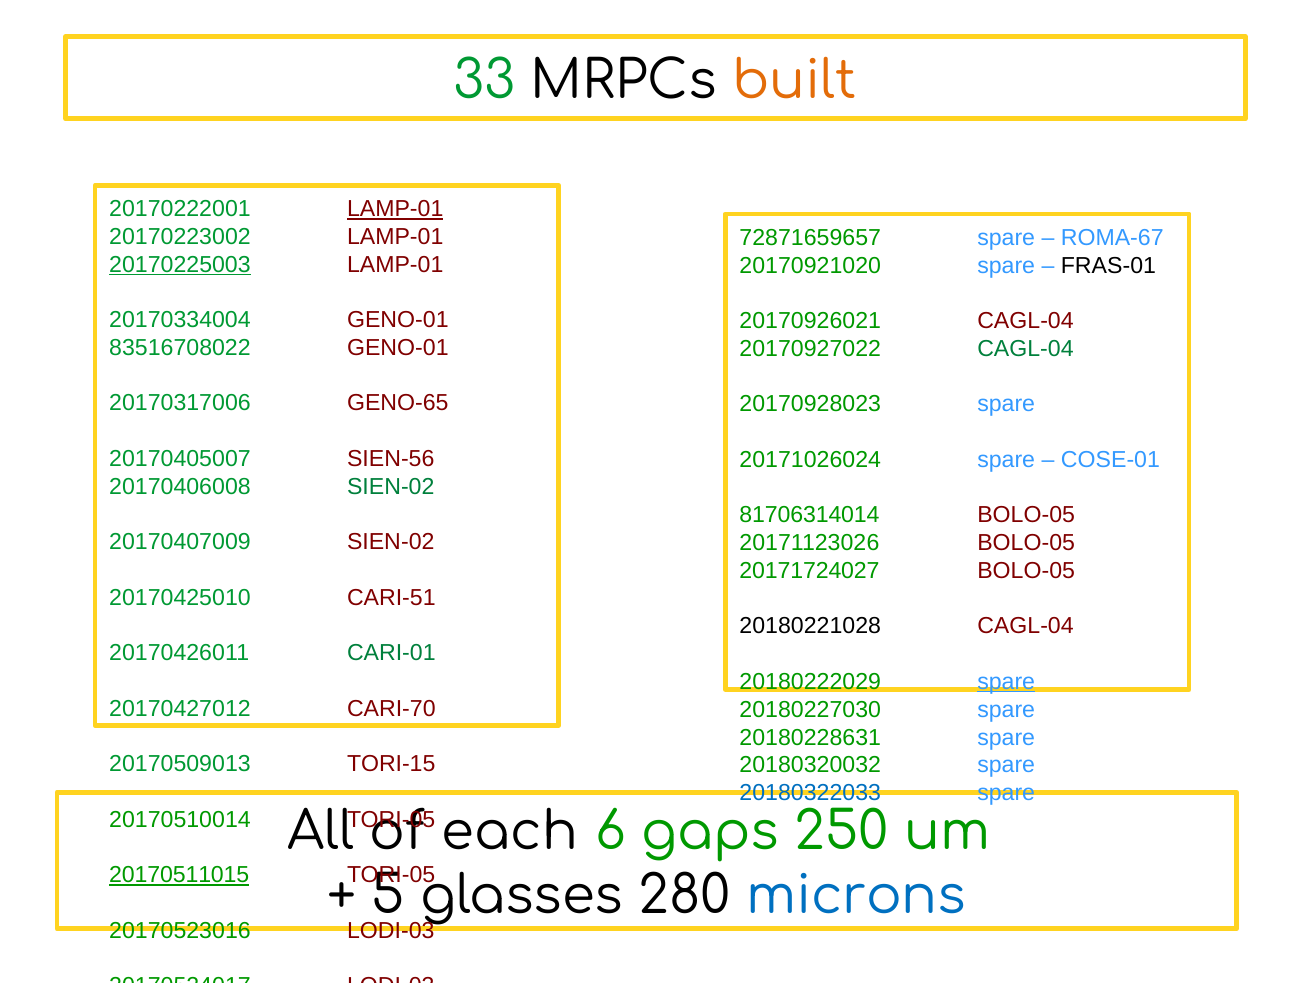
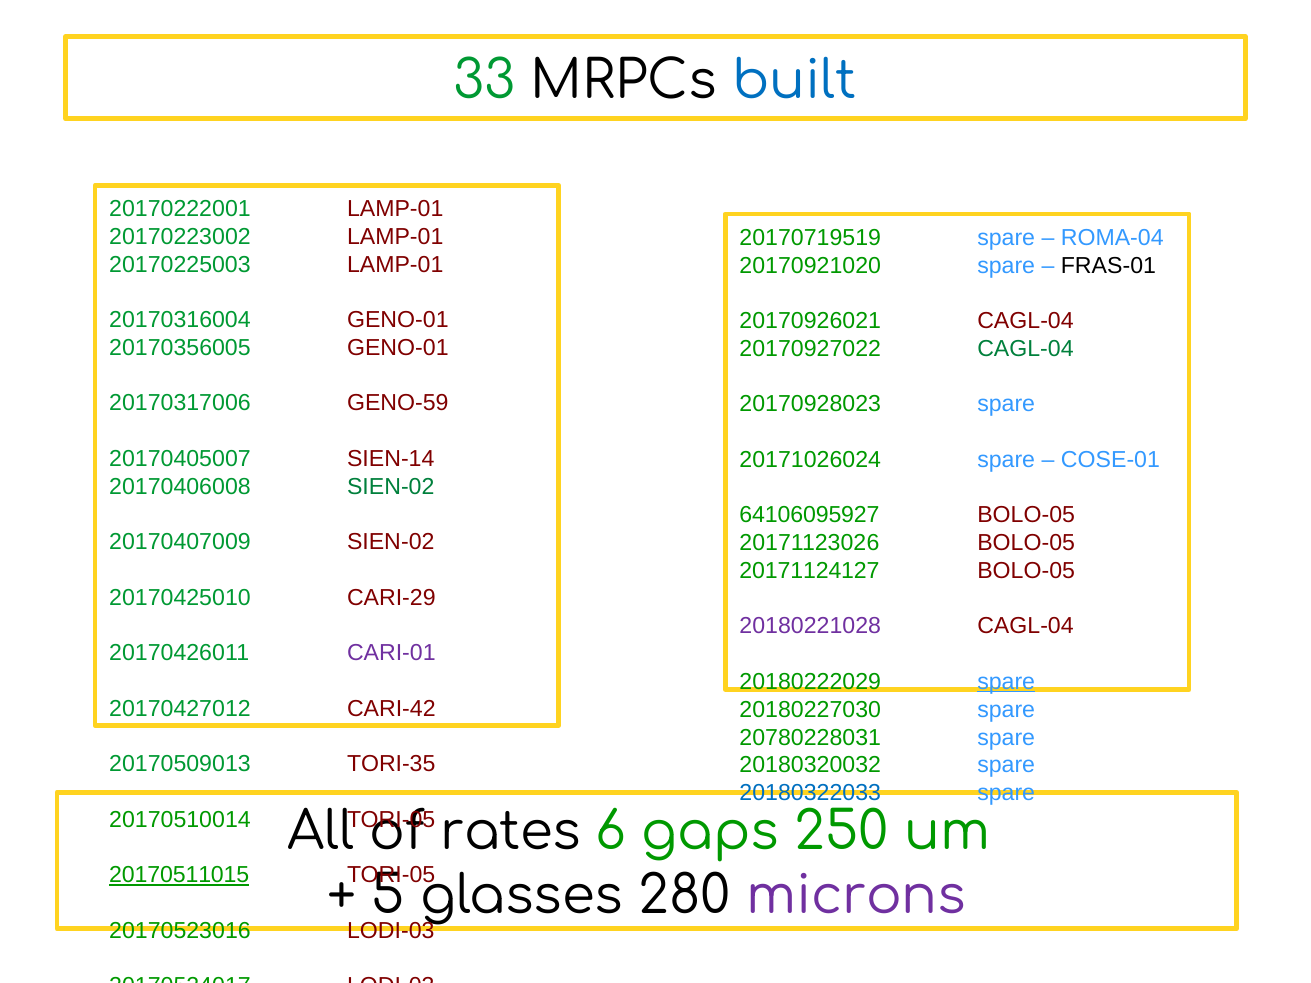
built colour: orange -> blue (795, 81)
LAMP-01 underline: present -> none (395, 209)
72871659657: 72871659657 -> 20170719519 (810, 238)
ROMA-67: ROMA-67 -> ROMA-04 (1112, 238)
20170225003 underline: present -> none (180, 265)
20170334004: 20170334004 -> 20170316004 (180, 320)
83516708022: 83516708022 -> 20170356005 (180, 348)
GENO-65: GENO-65 -> GENO-59 (398, 403)
SIEN-56: SIEN-56 -> SIEN-14 (391, 459)
81706314014: 81706314014 -> 64106095927 (809, 515)
20171724027: 20171724027 -> 20171124127 (809, 571)
CARI-51: CARI-51 -> CARI-29 (391, 598)
20180221028 colour: black -> purple (810, 626)
CARI-01 colour: green -> purple (391, 653)
CARI-70: CARI-70 -> CARI-42 (391, 709)
20180228631: 20180228631 -> 20780228031 (810, 737)
TORI-15: TORI-15 -> TORI-35 (391, 764)
each: each -> rates (511, 833)
microns colour: blue -> purple (856, 896)
